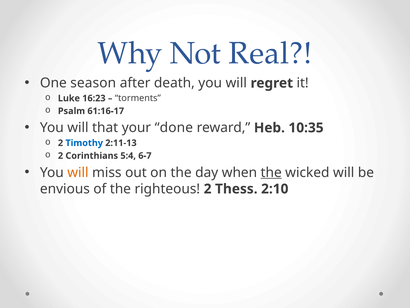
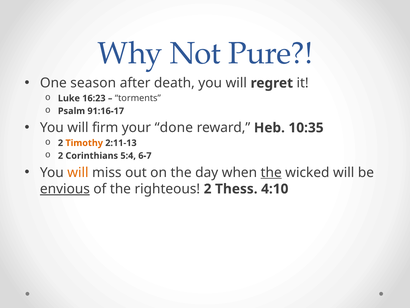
Real: Real -> Pure (271, 53)
61:16-17: 61:16-17 -> 91:16-17 (106, 111)
that: that -> firm (105, 128)
Timothy colour: blue -> orange (84, 143)
envious underline: none -> present (65, 189)
2:10: 2:10 -> 4:10 (275, 189)
